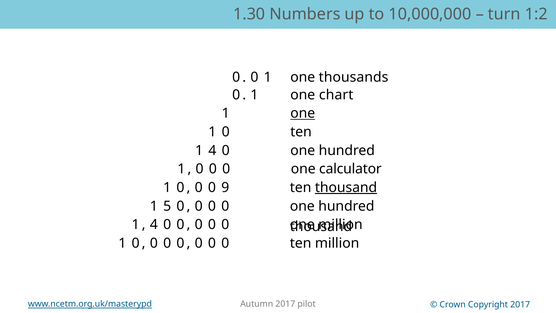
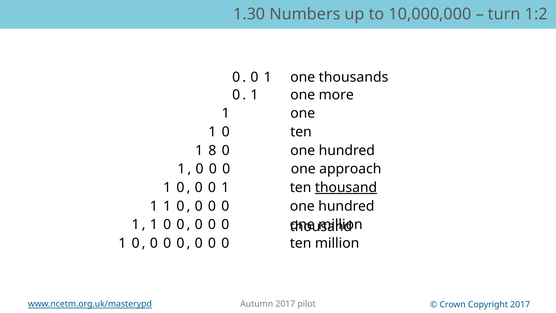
chart: chart -> more (336, 95)
one underline: present -> none (303, 113)
4: 4 -> 8 (212, 150)
calculator: calculator -> approach (350, 169)
0 0 0 9: 9 -> 1 (225, 187)
5: 5 -> 1 (167, 206)
4: 4 -> 1 (154, 224)
